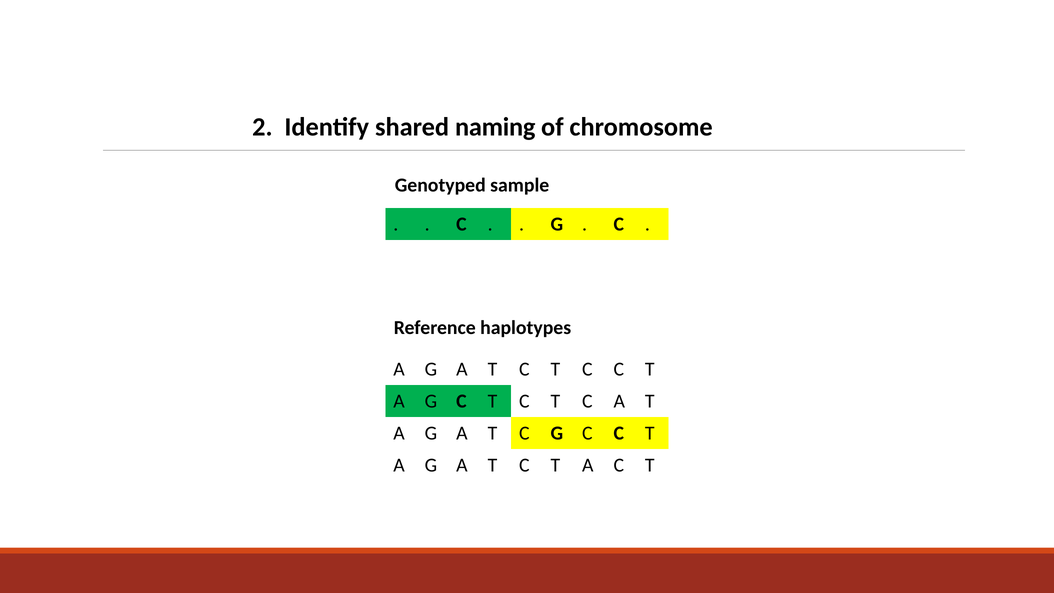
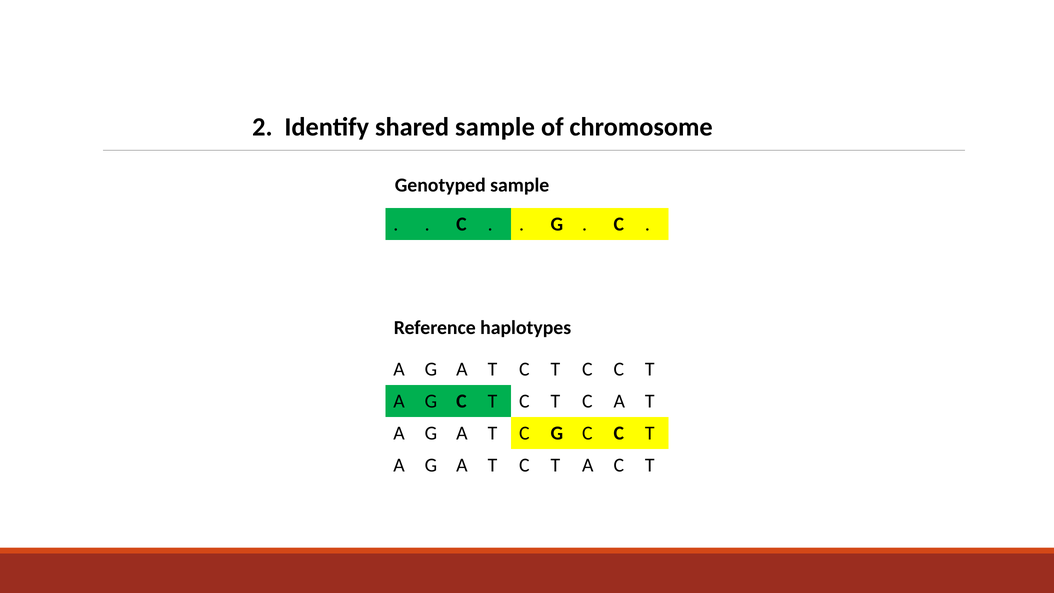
shared naming: naming -> sample (495, 127)
